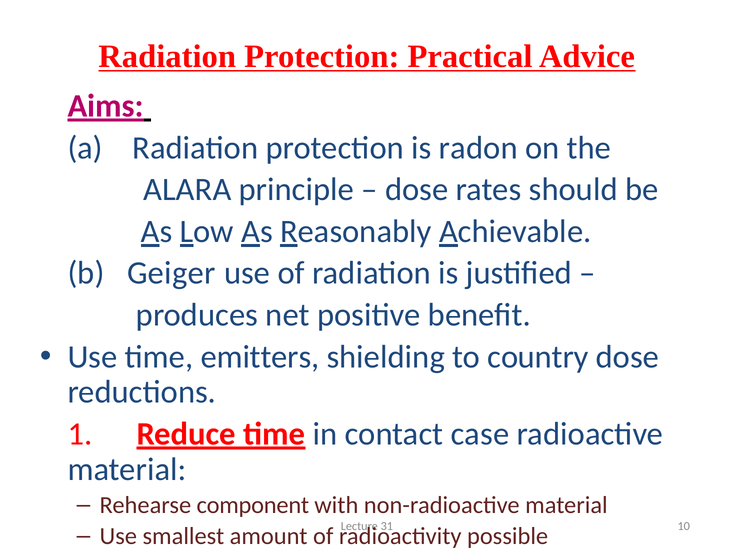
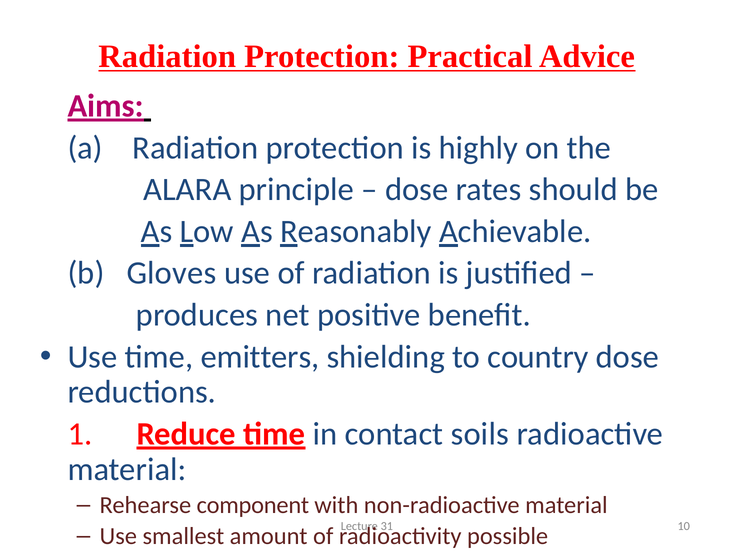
radon: radon -> highly (478, 148)
Geiger: Geiger -> Gloves (171, 273)
case: case -> soils (480, 434)
